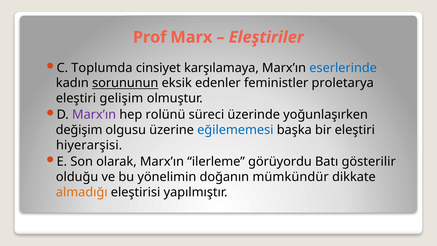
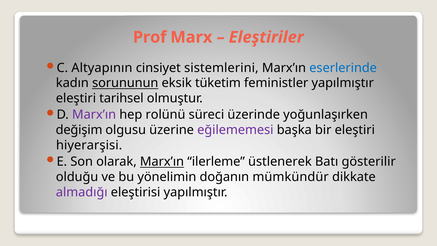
Toplumda: Toplumda -> Altyapının (102, 68)
karşılamaya: karşılamaya -> sistemlerini (221, 68)
edenler: edenler -> tüketim (218, 83)
feministler proletarya: proletarya -> yapılmıştır (343, 83)
gelişim: gelişim -> tarihsel (121, 98)
eğilememesi colour: blue -> purple (235, 130)
Marx’ın underline: none -> present (162, 162)
görüyordu: görüyordu -> üstlenerek (280, 162)
almadığı colour: orange -> purple (82, 192)
